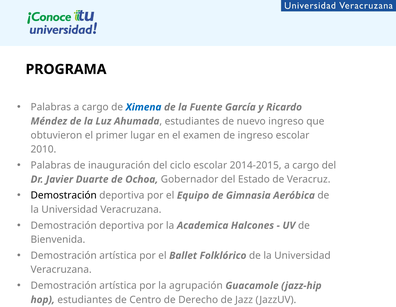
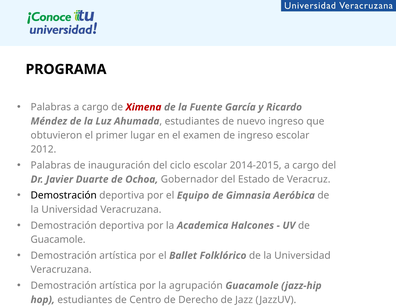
Ximena colour: blue -> red (144, 107)
2010: 2010 -> 2012 (43, 149)
Bienvenida: Bienvenida -> Guacamole (58, 239)
